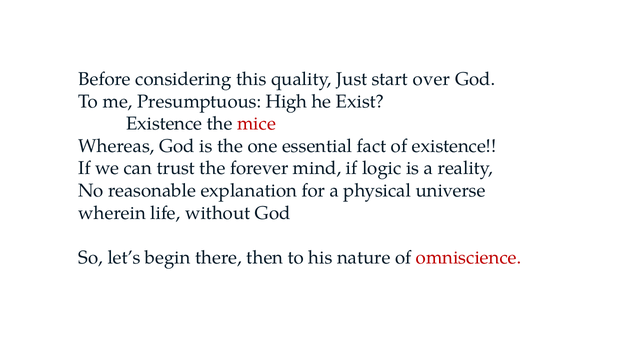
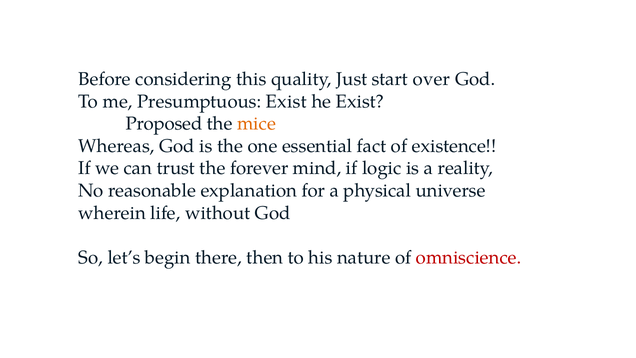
Presumptuous High: High -> Exist (286, 101)
Existence: Existence -> Proposed (164, 124)
mice colour: red -> orange (257, 124)
